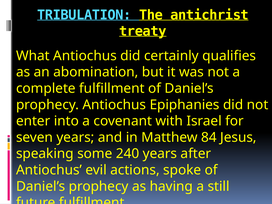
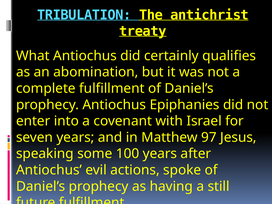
84: 84 -> 97 (209, 137)
240: 240 -> 100 (128, 154)
